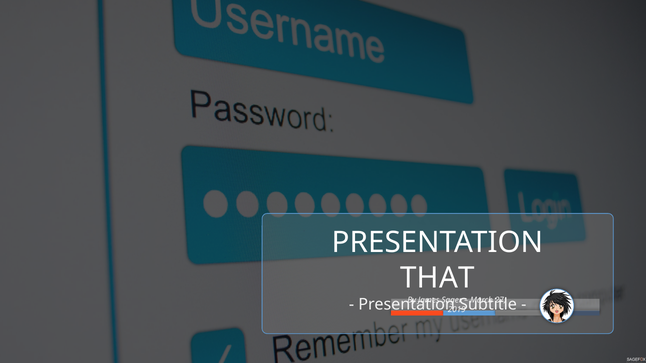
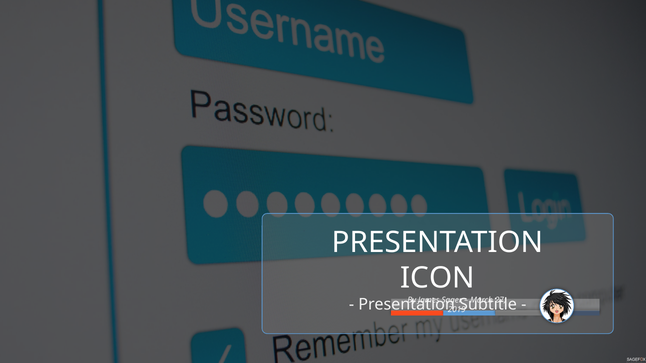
THAT: THAT -> ICON (438, 278)
